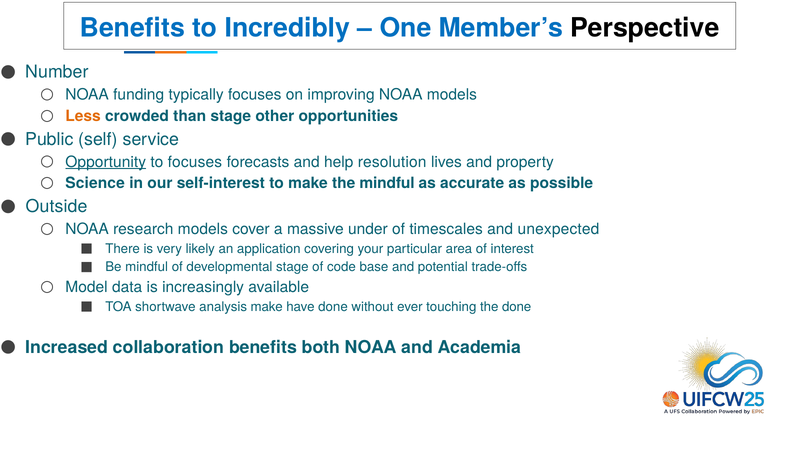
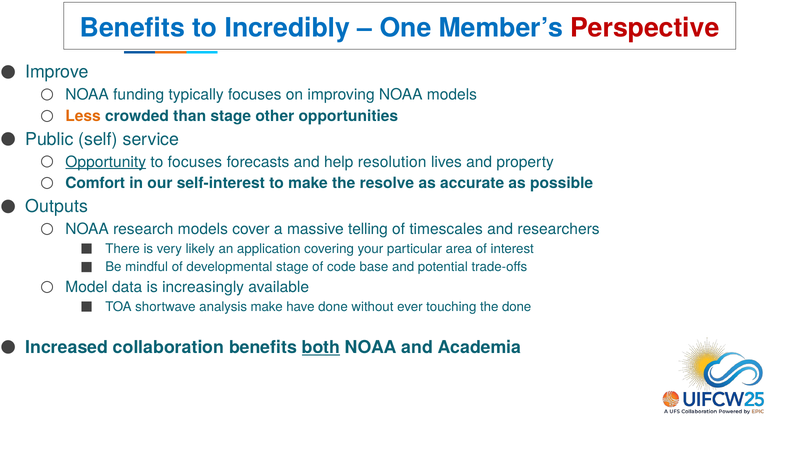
Perspective colour: black -> red (645, 28)
Number: Number -> Improve (57, 72)
Science: Science -> Comfort (95, 184)
the mindful: mindful -> resolve (387, 184)
Outside: Outside -> Outputs (57, 207)
under: under -> telling (368, 229)
unexpected: unexpected -> researchers (559, 229)
both underline: none -> present (321, 348)
